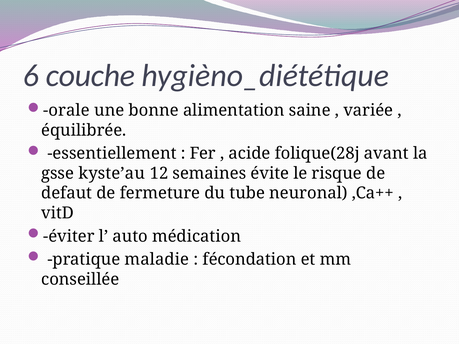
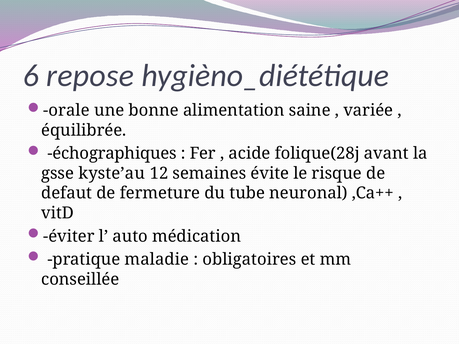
couche: couche -> repose (90, 76)
essentiellement: essentiellement -> échographiques (112, 154)
fécondation: fécondation -> obligatoires (250, 260)
